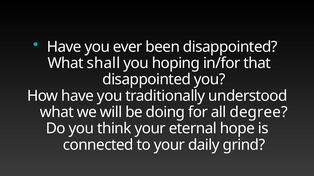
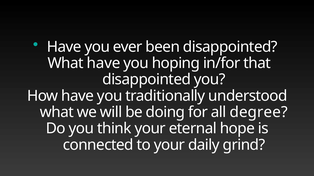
What shall: shall -> have (104, 63)
